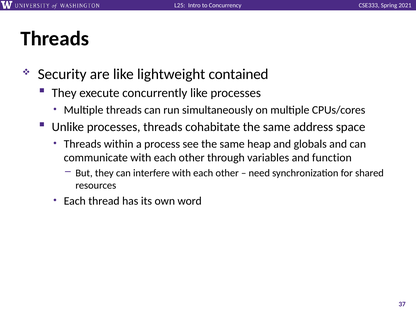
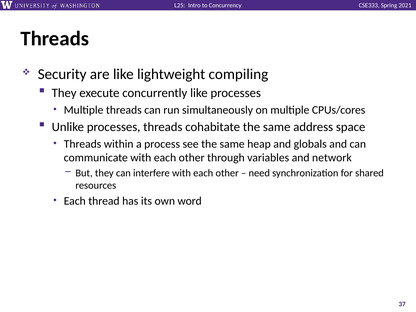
contained: contained -> compiling (238, 74)
function: function -> network (332, 158)
